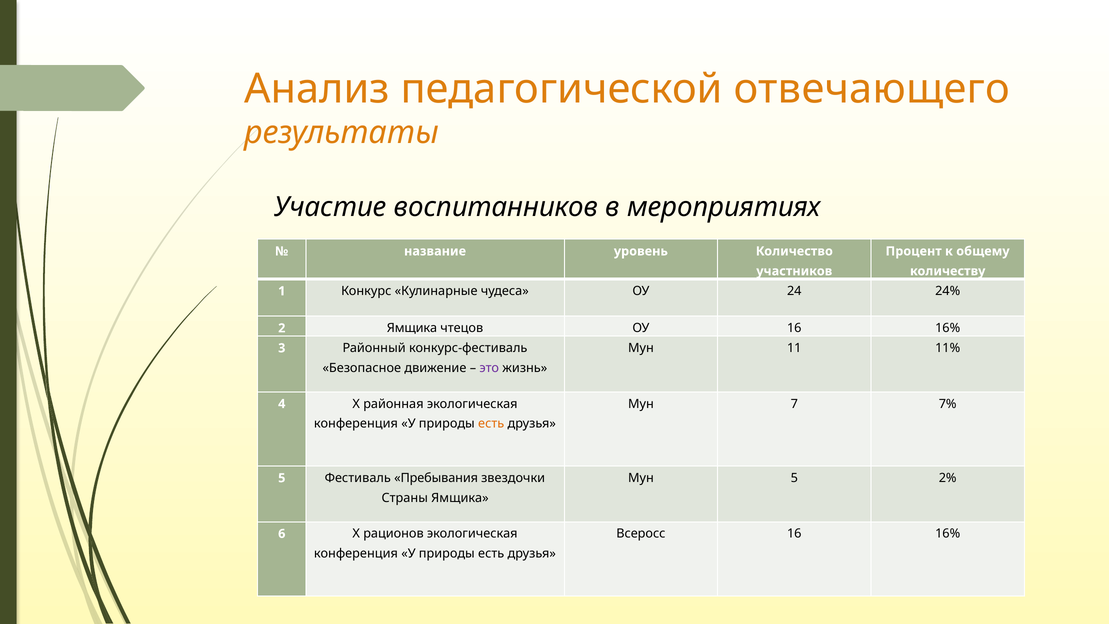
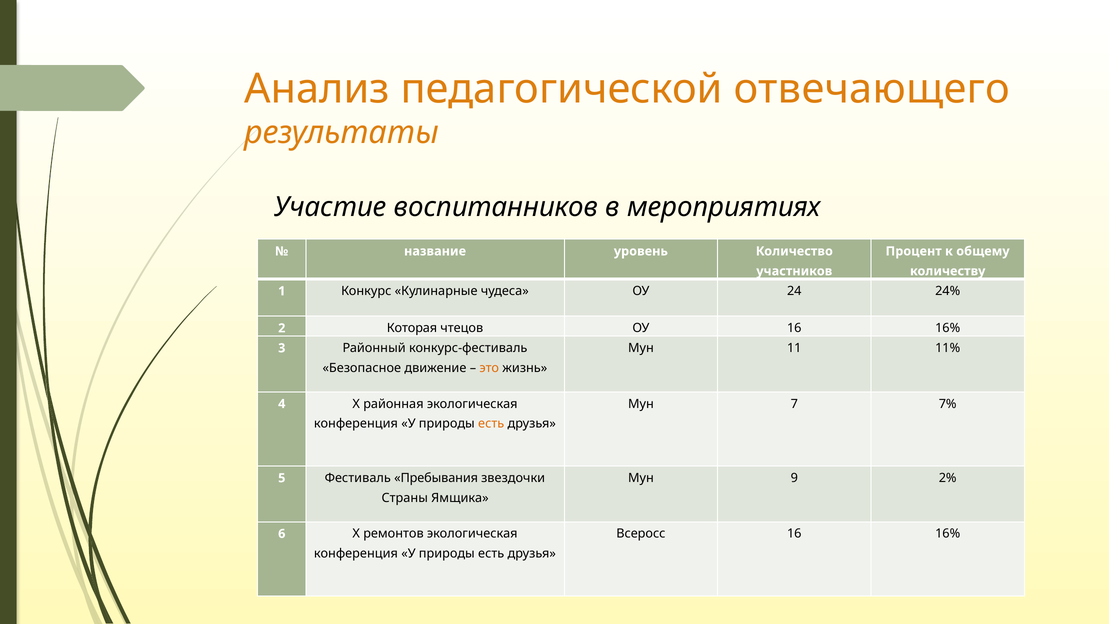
Ямщика: Ямщика -> Которая (412, 328)
это colour: purple -> orange (489, 368)
Мун 5: 5 -> 9 (794, 478)
рационов: рационов -> ремонтов (393, 534)
